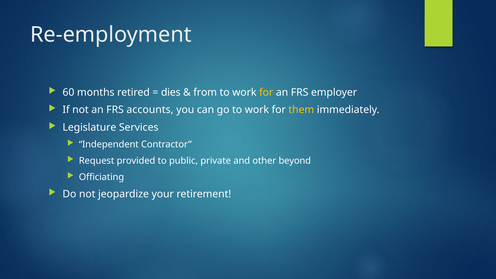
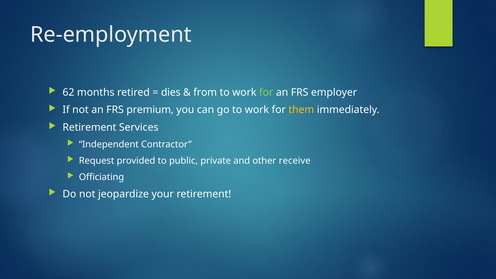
60: 60 -> 62 (68, 92)
for colour: yellow -> light green (266, 92)
accounts: accounts -> premium (150, 110)
Legislature: Legislature -> Retirement (89, 127)
beyond: beyond -> receive (295, 161)
